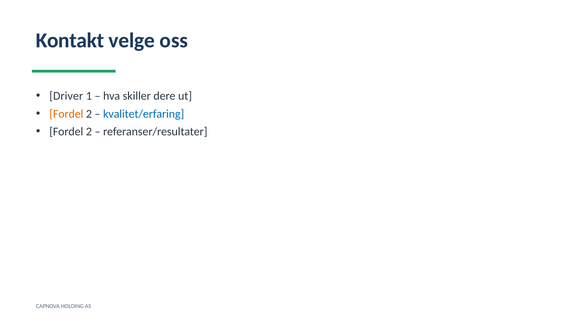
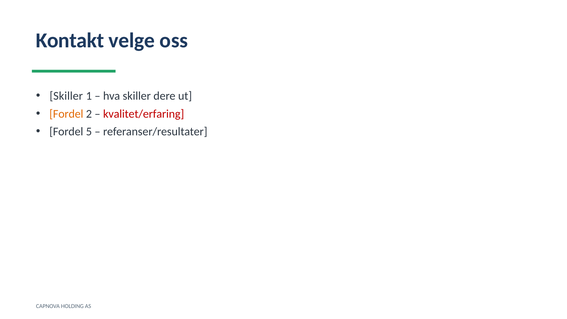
Driver: Driver -> Skiller (66, 96)
kvalitet/erfaring colour: blue -> red (144, 114)
2: 2 -> 5 (89, 131)
